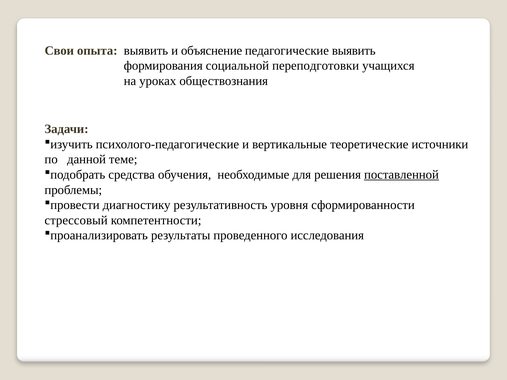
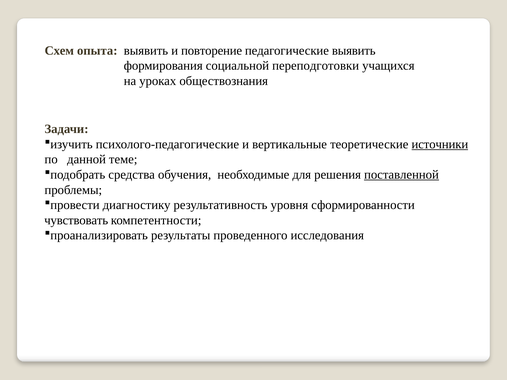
Свои: Свои -> Схем (59, 51)
объяснение: объяснение -> повторение (212, 51)
источники underline: none -> present (440, 144)
стрессовый: стрессовый -> чувствовать (76, 220)
